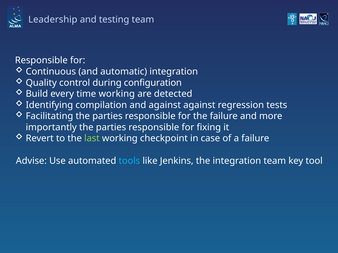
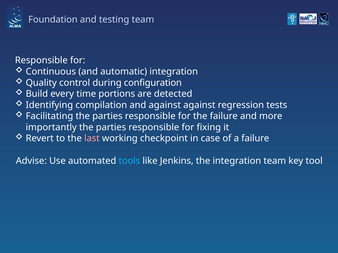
Leadership: Leadership -> Foundation (53, 20)
time working: working -> portions (117, 94)
last colour: light green -> pink (92, 139)
